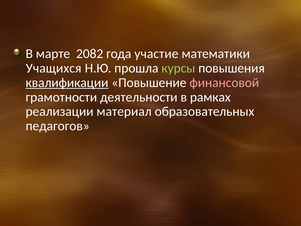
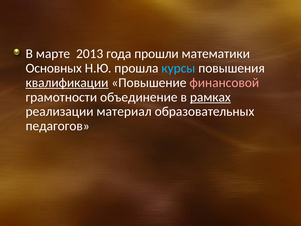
2082: 2082 -> 2013 (90, 54)
участие: участие -> прошли (156, 54)
Учащихся: Учащихся -> Основных (54, 68)
курсы colour: light green -> light blue (178, 68)
деятельности: деятельности -> объединение (139, 97)
рамках underline: none -> present (210, 97)
